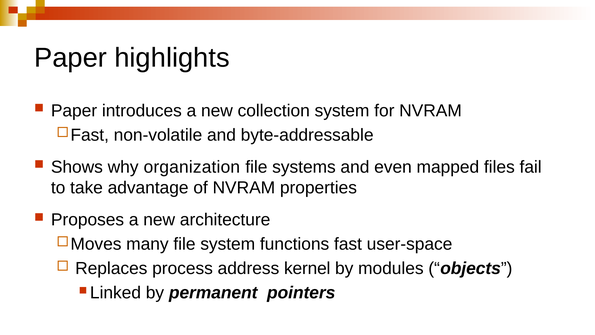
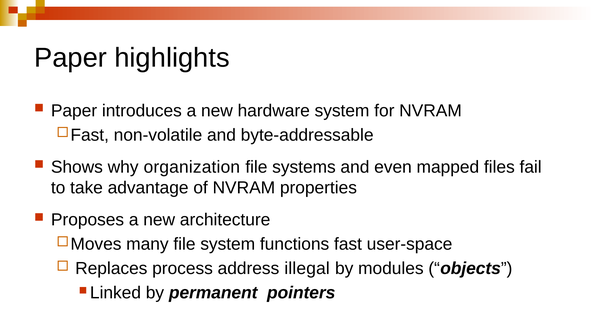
collection: collection -> hardware (274, 111)
kernel: kernel -> illegal (307, 268)
